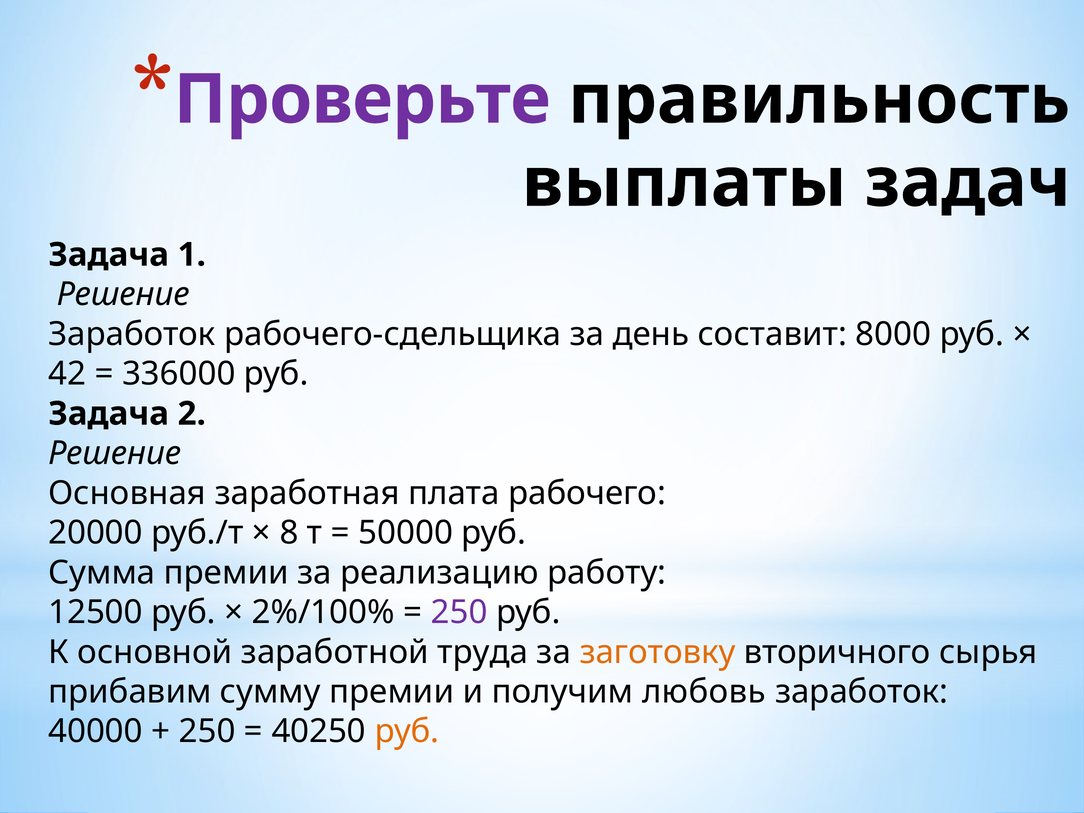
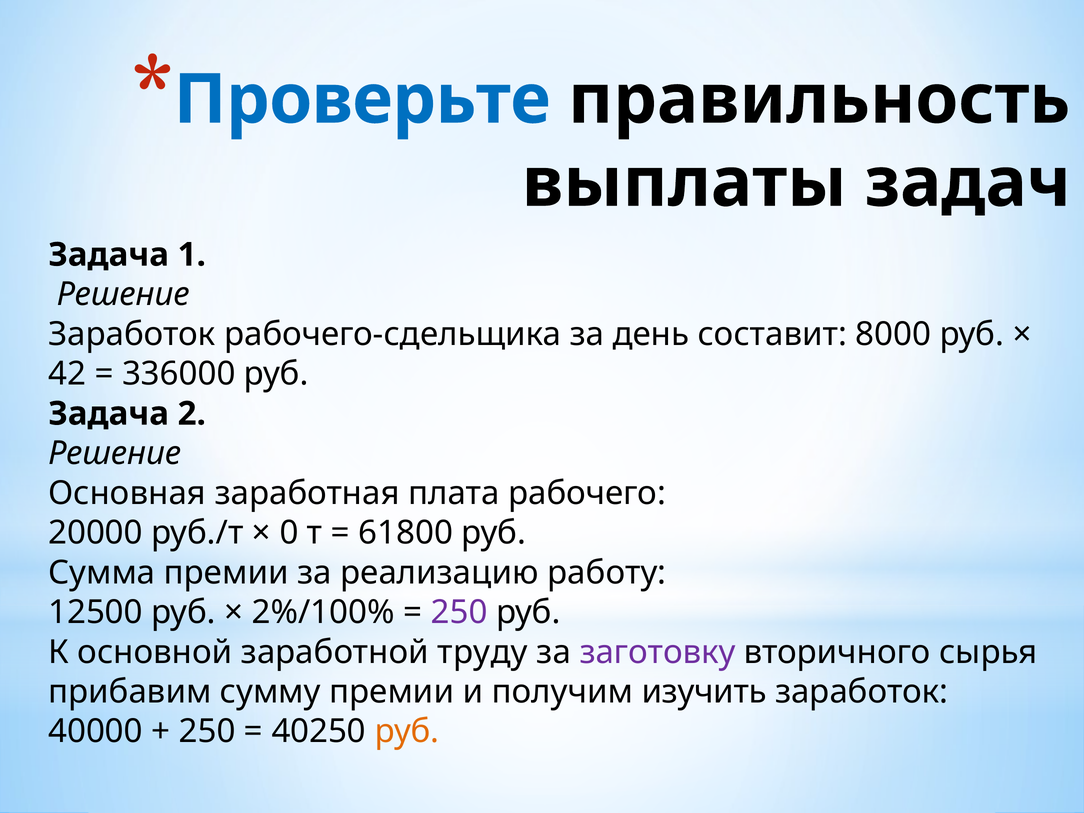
Проверьте colour: purple -> blue (362, 100)
8: 8 -> 0 (289, 533)
50000: 50000 -> 61800 (406, 533)
труда: труда -> труду (483, 652)
заготовку colour: orange -> purple (658, 652)
любовь: любовь -> изучить (704, 692)
